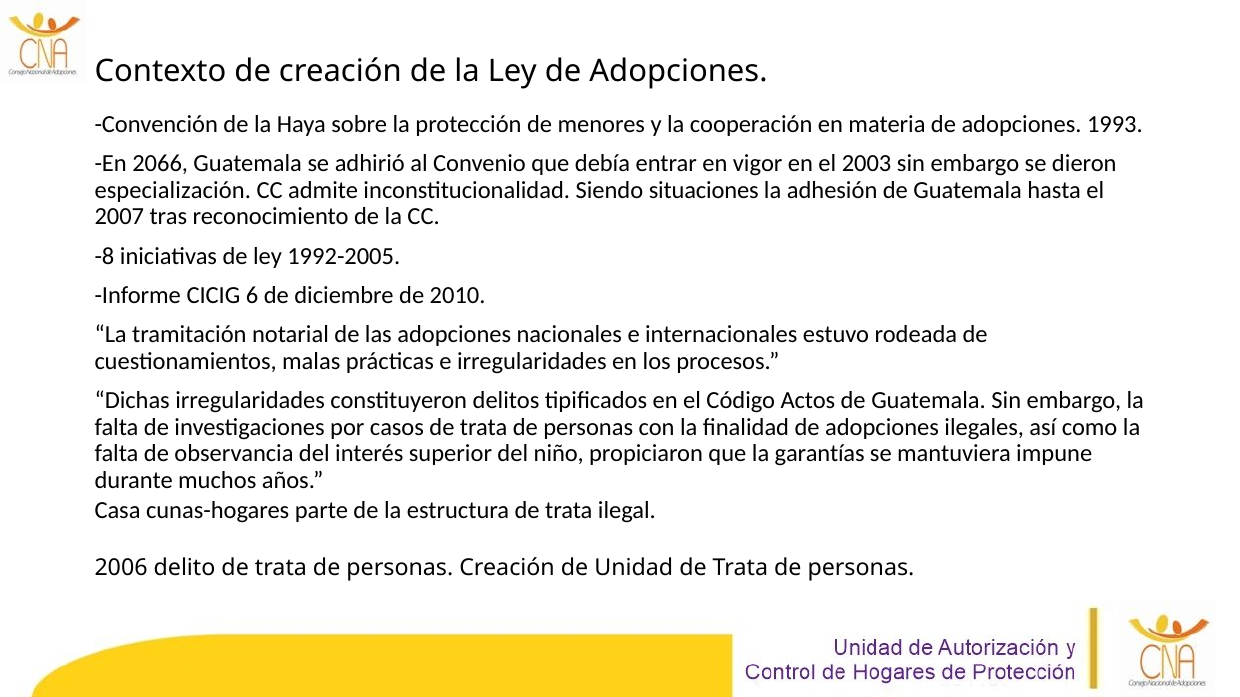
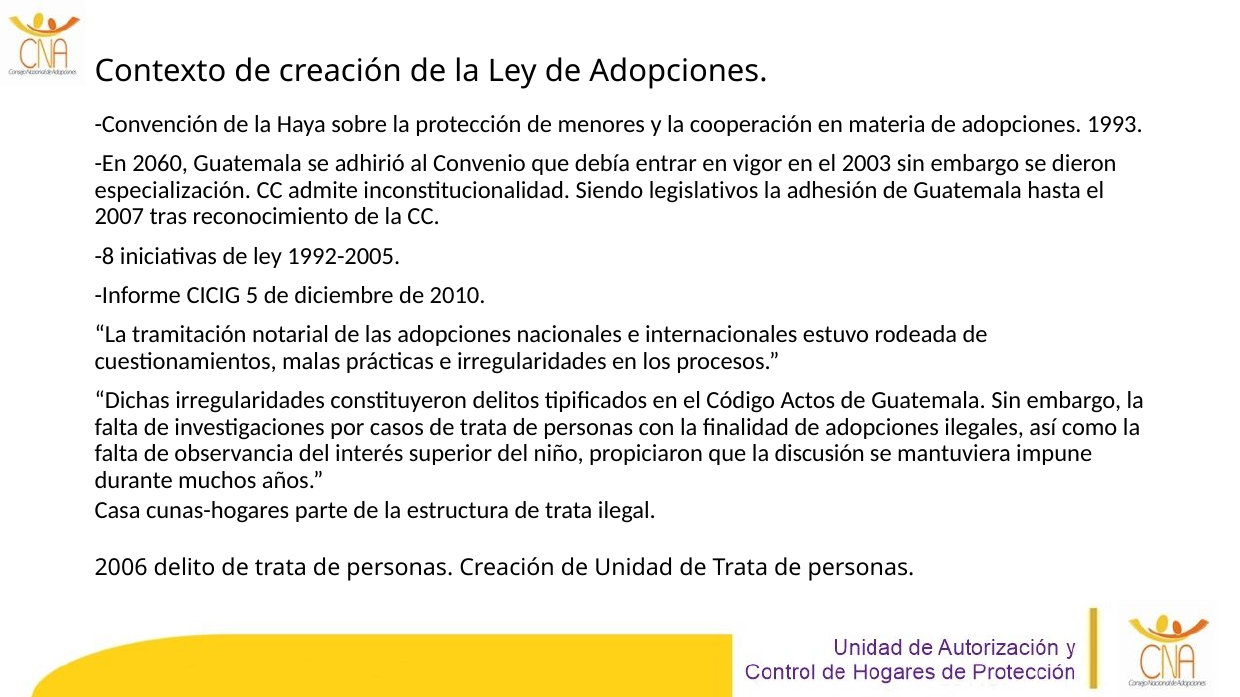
2066: 2066 -> 2060 (160, 164)
situaciones: situaciones -> legislativos (704, 190)
6: 6 -> 5 (252, 296)
garantías: garantías -> discusión (820, 454)
